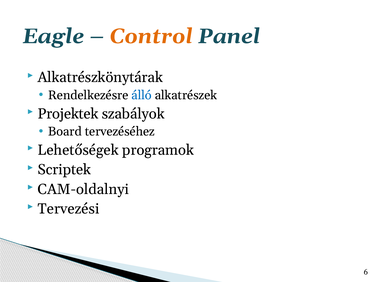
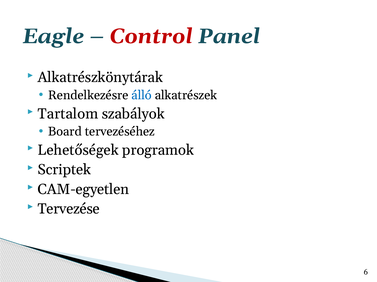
Control colour: orange -> red (151, 36)
Projektek: Projektek -> Tartalom (68, 114)
CAM-oldalnyi: CAM-oldalnyi -> CAM-egyetlen (83, 190)
Tervezési: Tervezési -> Tervezése (69, 209)
